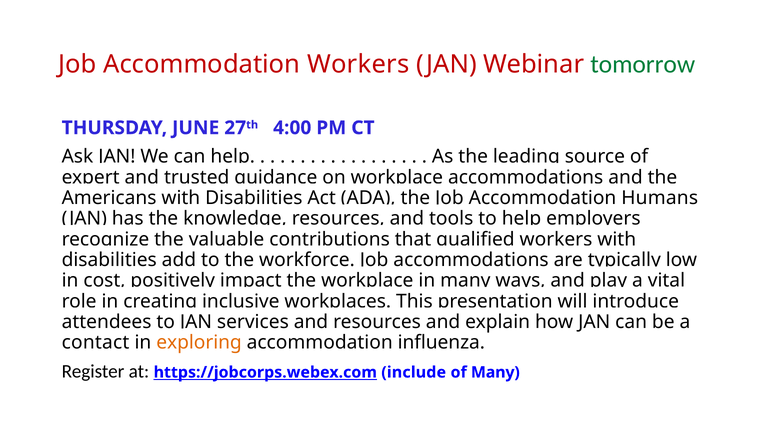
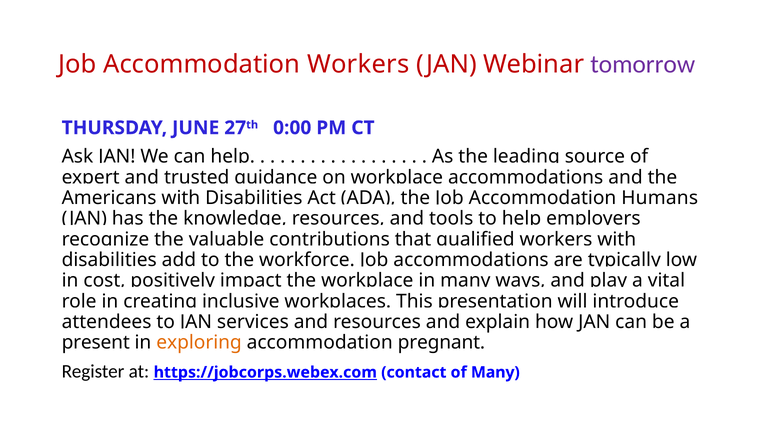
tomorrow colour: green -> purple (643, 64)
4:00: 4:00 -> 0:00 (292, 128)
contact: contact -> present (96, 343)
influenza: influenza -> pregnant (441, 343)
include: include -> contact (414, 373)
